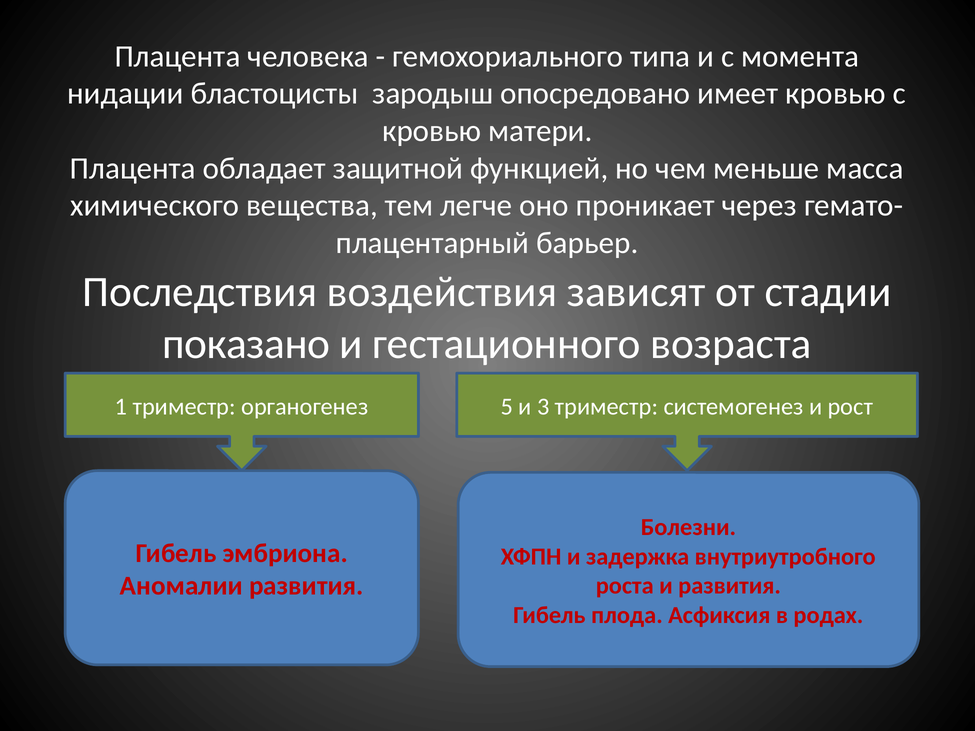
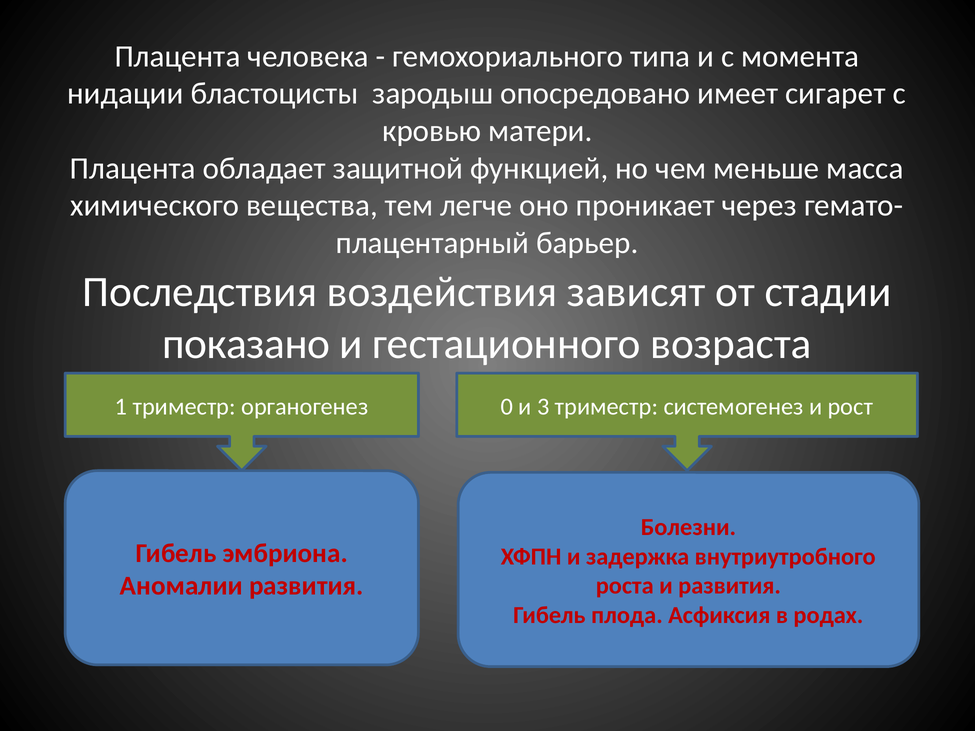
имеет кровью: кровью -> сигарет (835, 94)
5: 5 -> 0 (507, 407)
